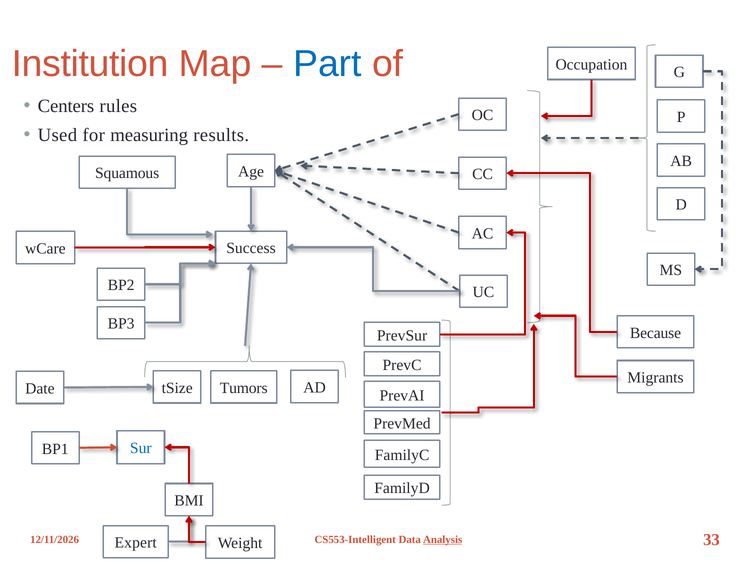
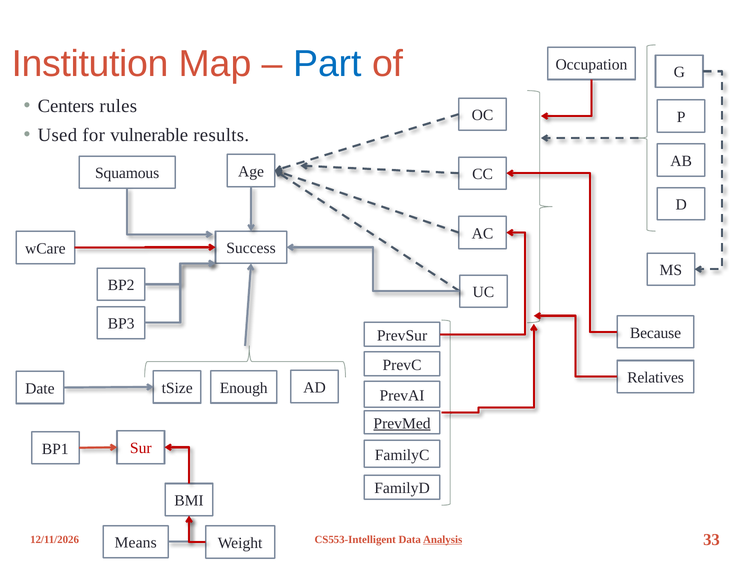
measuring: measuring -> vulnerable (149, 135)
Migrants: Migrants -> Relatives (656, 378)
Tumors: Tumors -> Enough (244, 388)
PrevMed underline: none -> present (402, 424)
Sur colour: blue -> red (141, 449)
Expert: Expert -> Means (136, 543)
